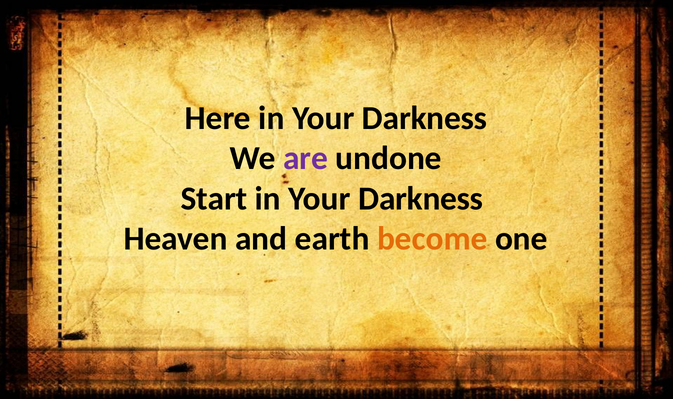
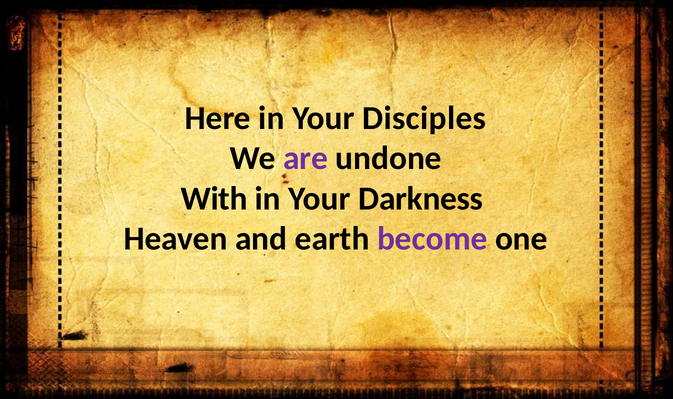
Here in Your Darkness: Darkness -> Disciples (424, 118)
Start: Start -> With (214, 198)
become colour: orange -> purple (432, 239)
